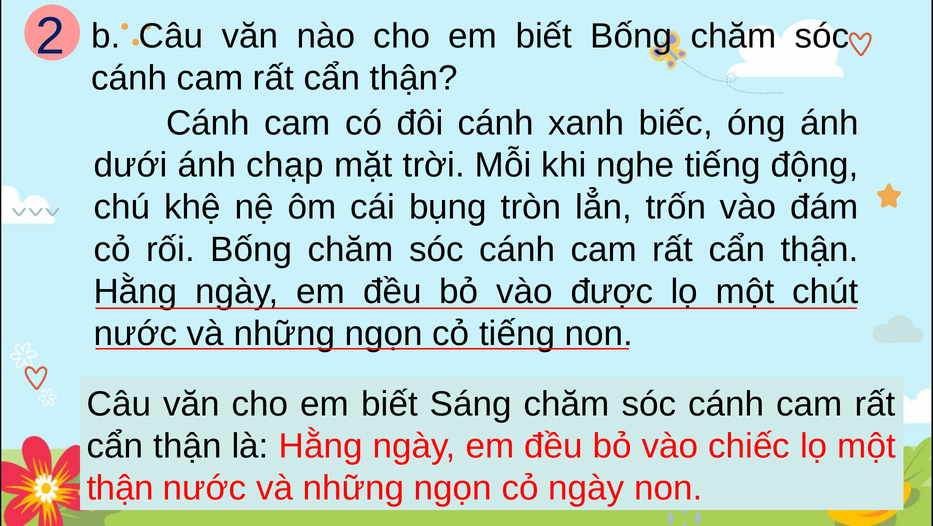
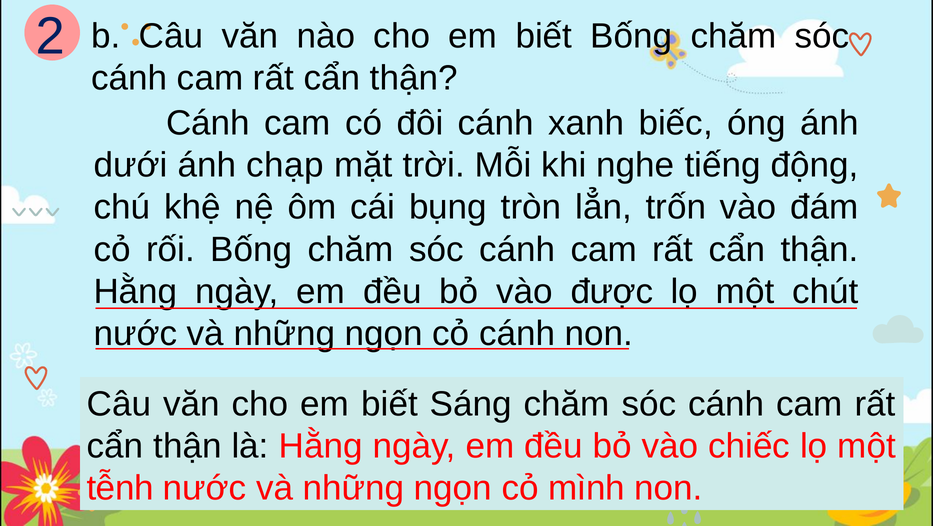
cỏ tiếng: tiếng -> cánh (517, 334)
thận: thận -> tễnh (120, 488)
cỏ ngày: ngày -> mình (587, 488)
